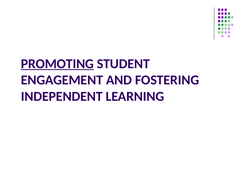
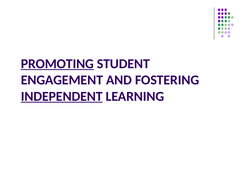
INDEPENDENT underline: none -> present (62, 97)
